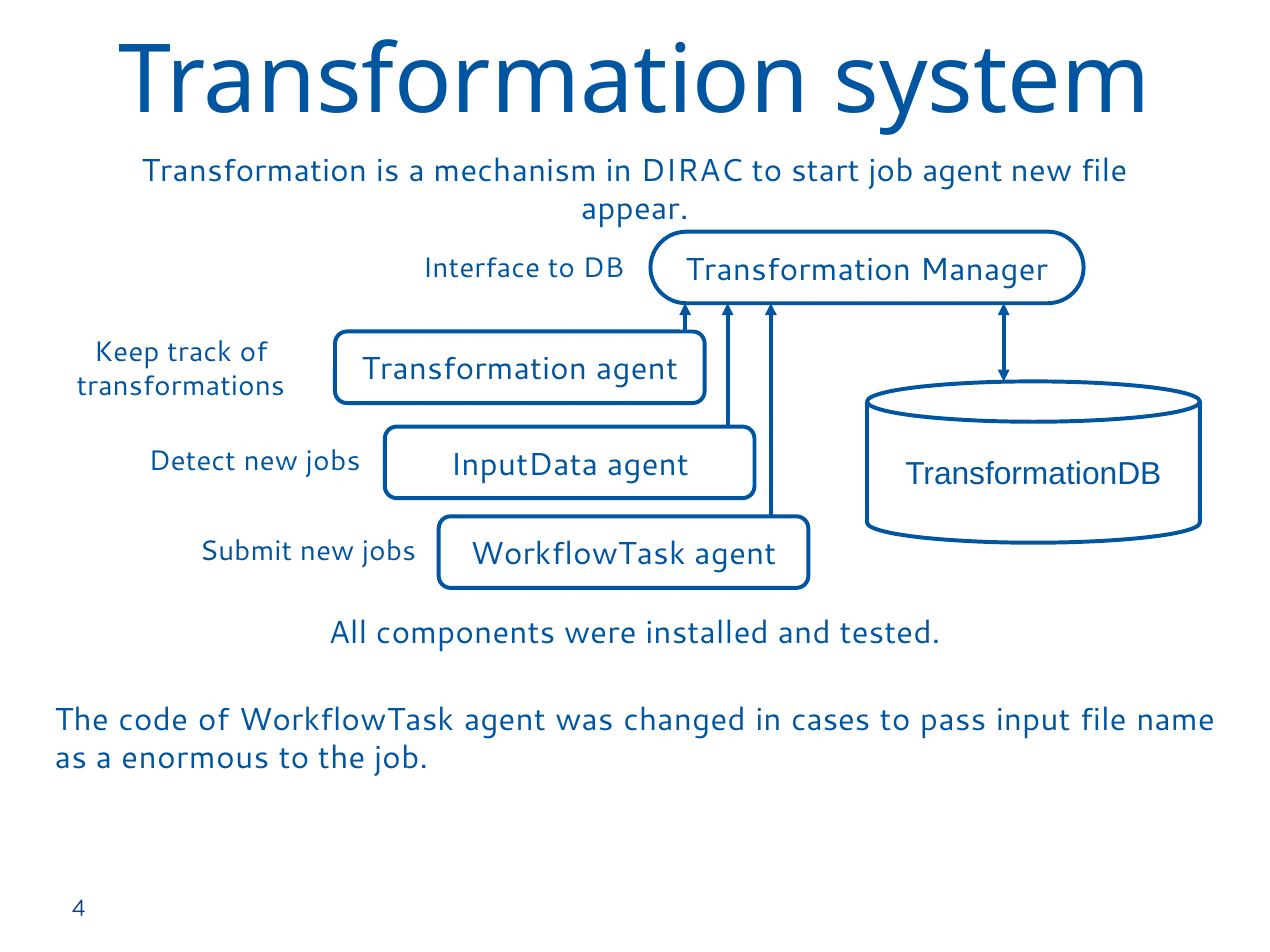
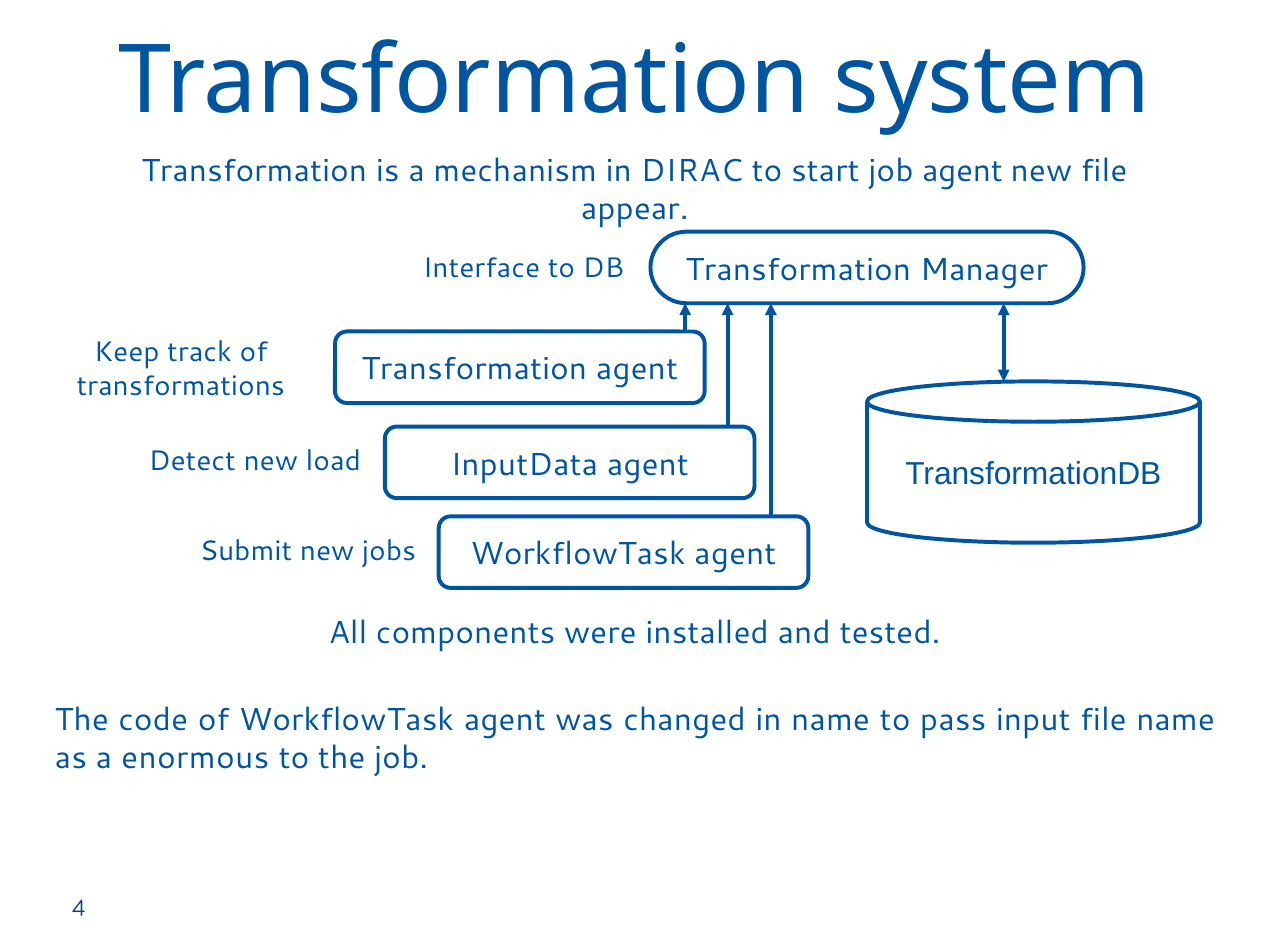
Detect new jobs: jobs -> load (333, 462)
in cases: cases -> name (831, 721)
